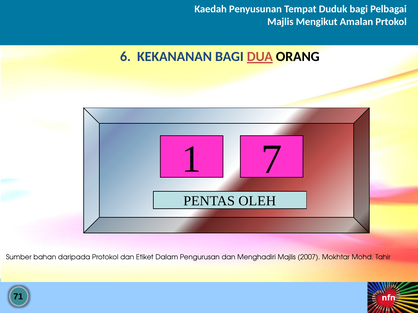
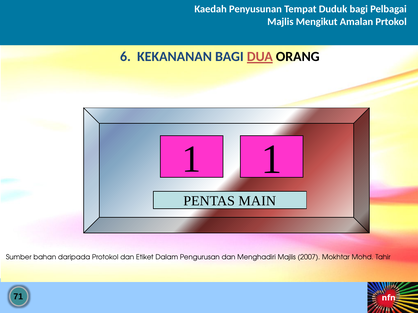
1 7: 7 -> 1 (272, 160)
OLEH: OLEH -> MAIN (257, 201)
